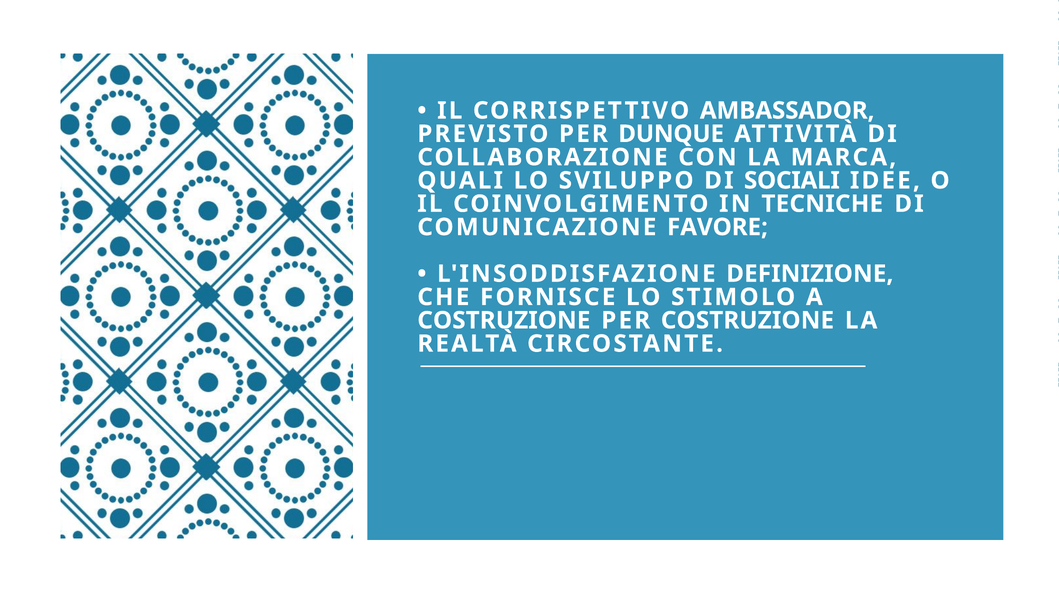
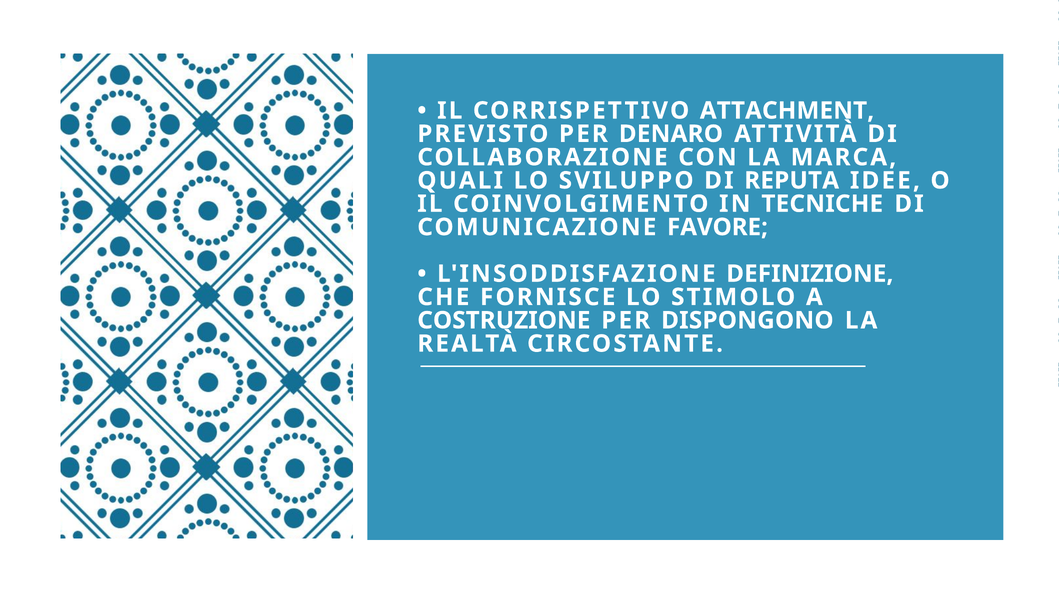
AMBASSADOR: AMBASSADOR -> ATTACHMENT (787, 111)
DUNQUE: DUNQUE -> DENARO (671, 134)
SOCIALI: SOCIALI -> REPUTA (792, 180)
PER COSTRUZIONE: COSTRUZIONE -> DISPONGONO (747, 320)
